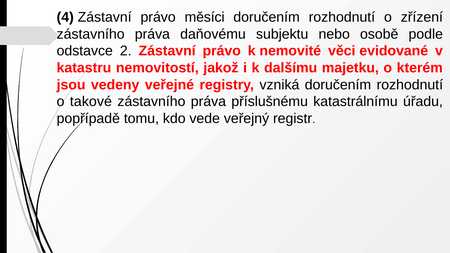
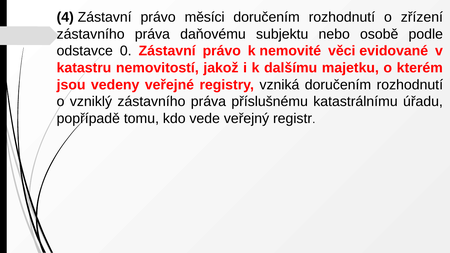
2: 2 -> 0 (126, 51)
takové: takové -> vzniklý (91, 102)
